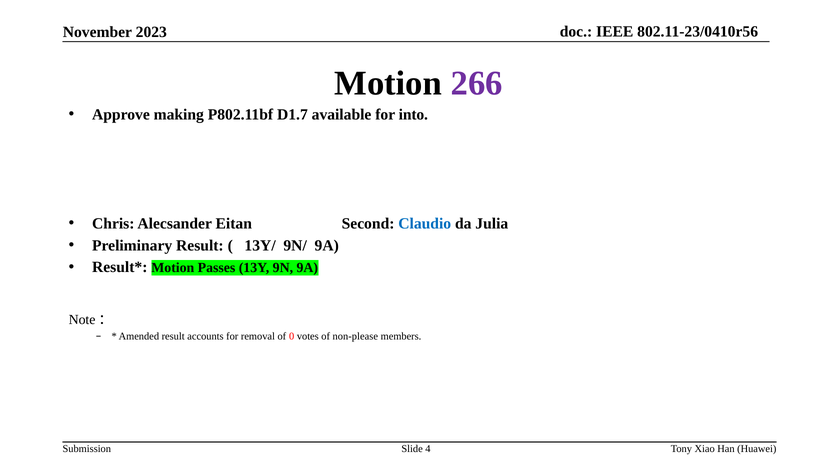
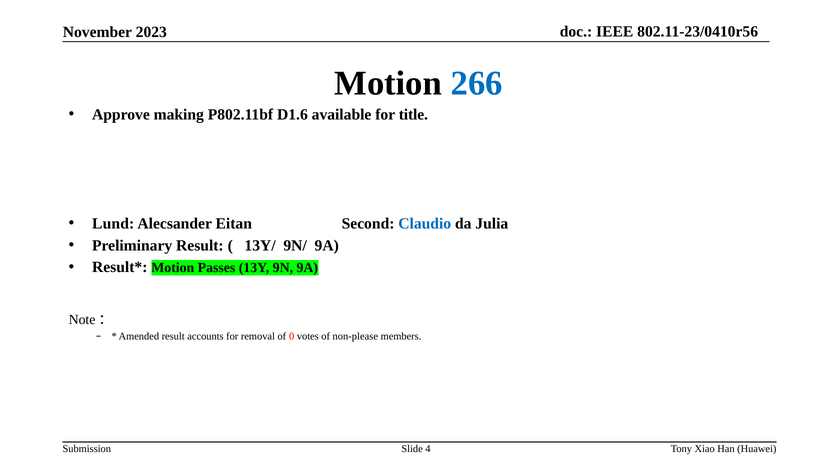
266 colour: purple -> blue (477, 84)
D1.7: D1.7 -> D1.6 (292, 114)
into: into -> title (413, 114)
Chris: Chris -> Lund (113, 224)
